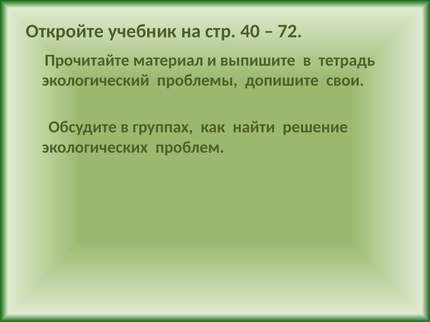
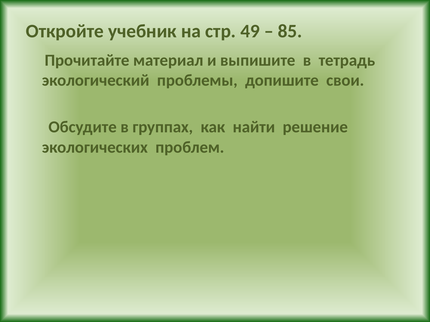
40: 40 -> 49 (250, 31)
72: 72 -> 85 (290, 31)
